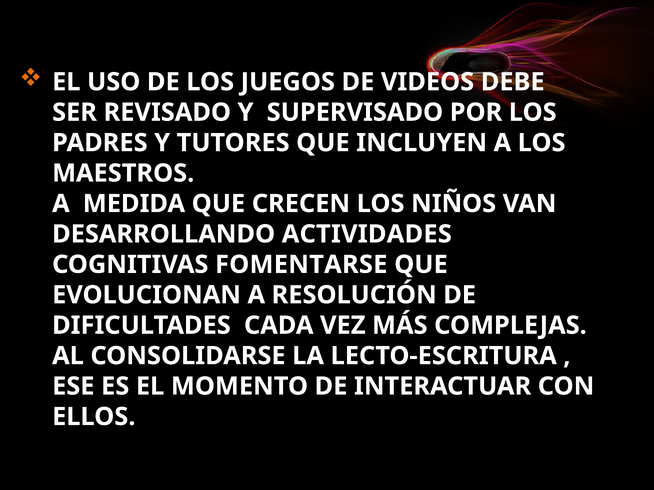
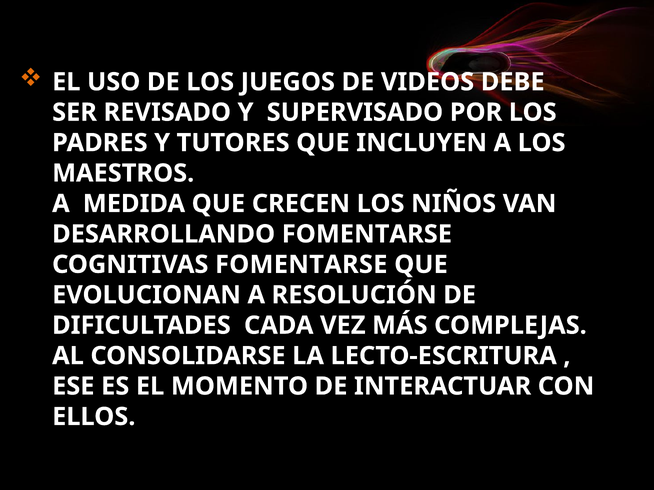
DESARROLLANDO ACTIVIDADES: ACTIVIDADES -> FOMENTARSE (367, 234)
